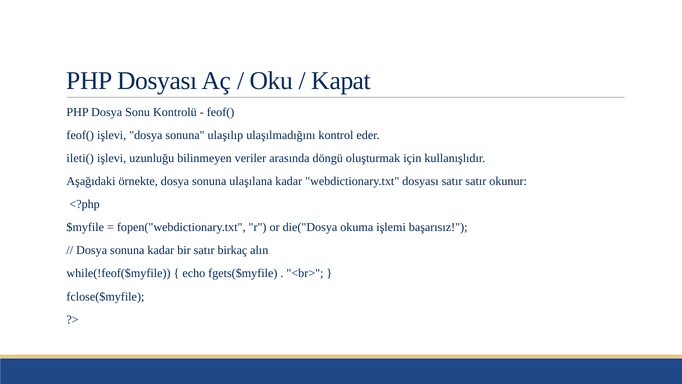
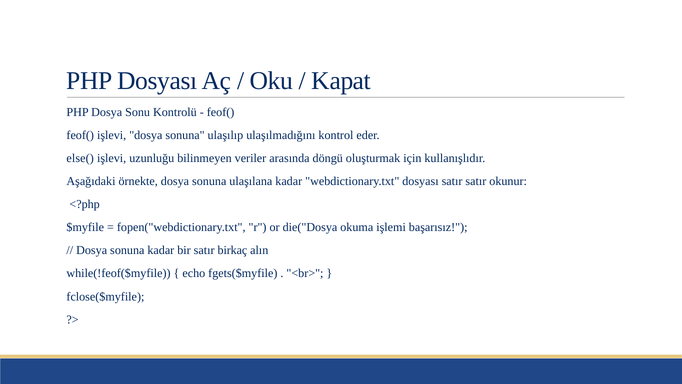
ileti(: ileti( -> else( (80, 158)
